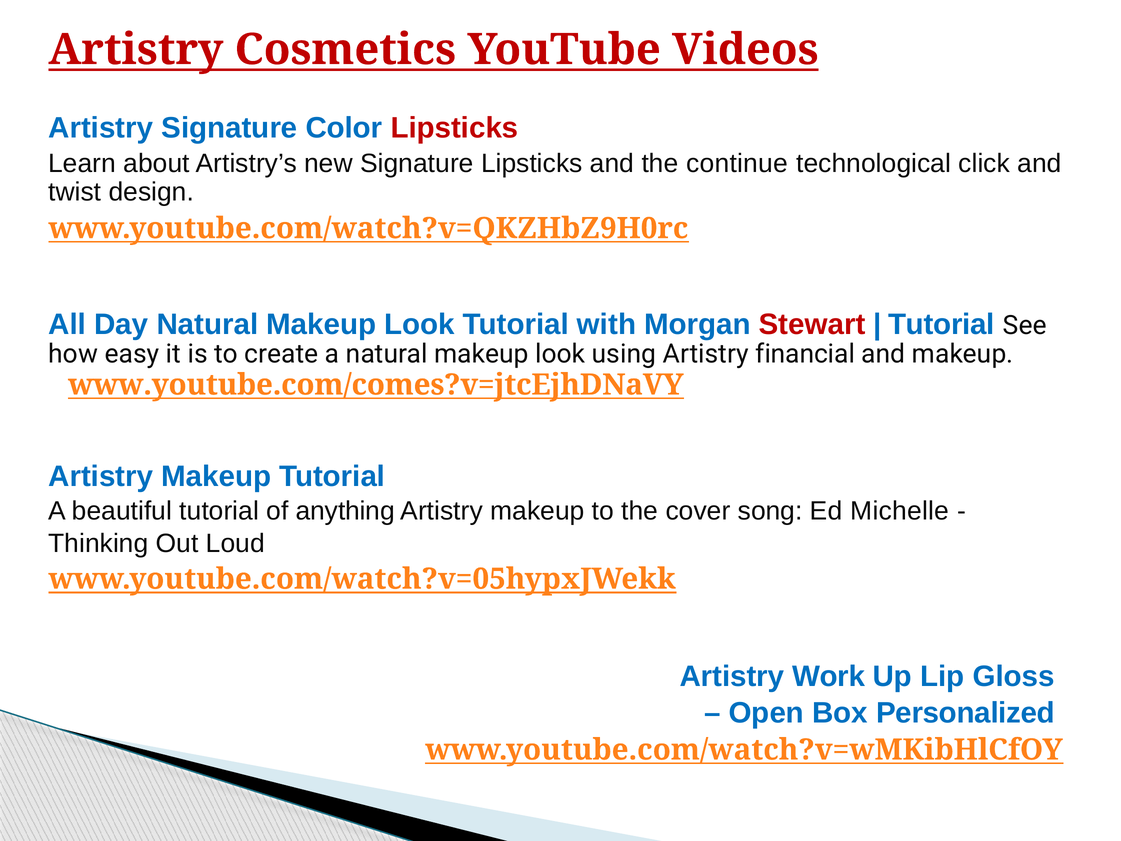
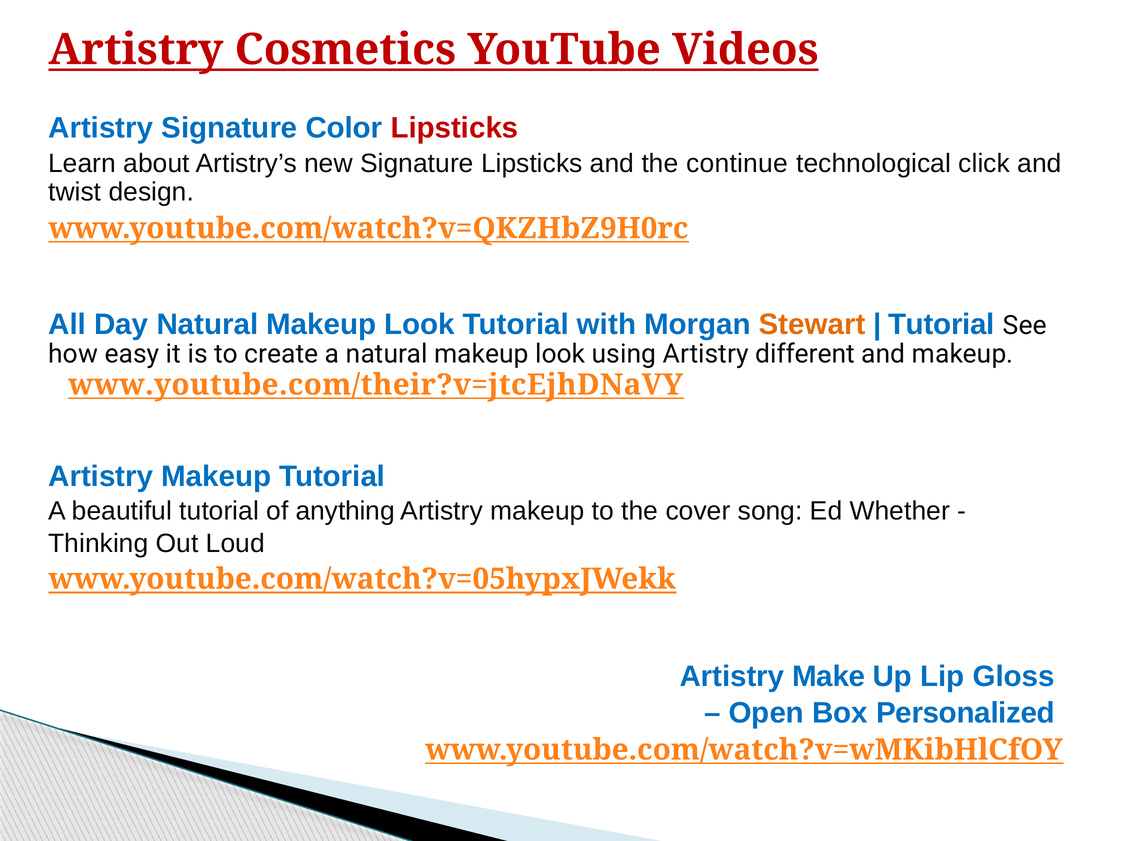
Stewart colour: red -> orange (812, 324)
financial: financial -> different (805, 354)
www.youtube.com/comes?v=jtcEjhDNaVY: www.youtube.com/comes?v=jtcEjhDNaVY -> www.youtube.com/their?v=jtcEjhDNaVY (376, 385)
Michelle: Michelle -> Whether (900, 511)
Work: Work -> Make (829, 676)
